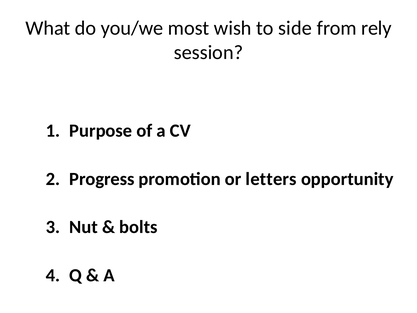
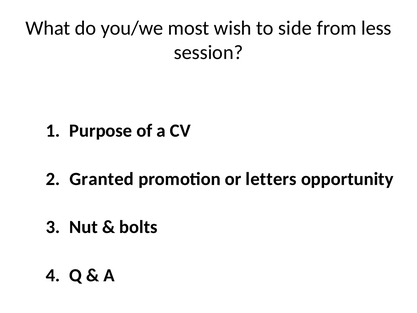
rely: rely -> less (376, 28)
Progress: Progress -> Granted (102, 179)
